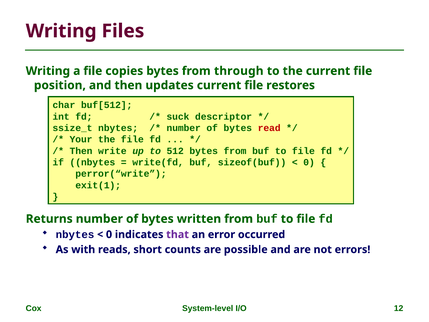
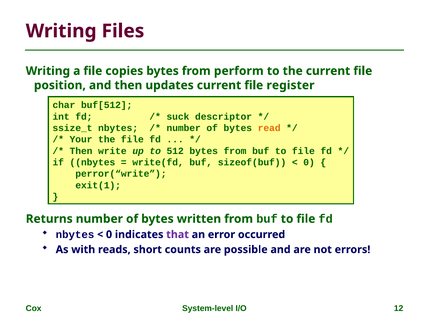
through: through -> perform (239, 71)
restores: restores -> register (290, 85)
read colour: red -> orange (269, 128)
